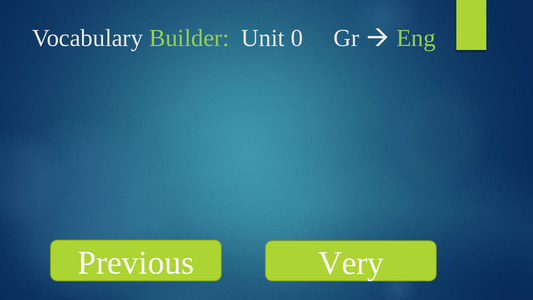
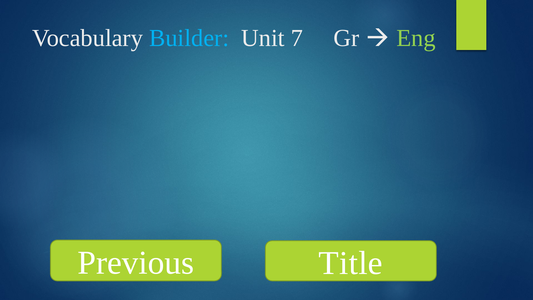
Builder colour: light green -> light blue (189, 38)
0: 0 -> 7 (297, 38)
Very: Very -> Title (351, 263)
